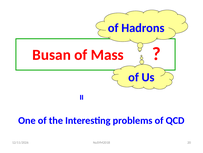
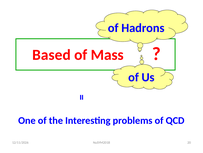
Busan: Busan -> Based (52, 55)
